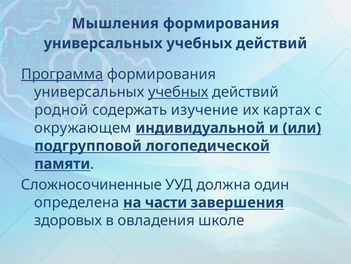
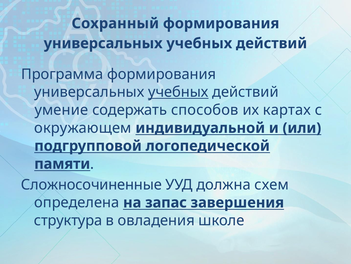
Мышления: Мышления -> Сохранный (115, 23)
Программа underline: present -> none (62, 74)
родной: родной -> умение (61, 110)
изучение: изучение -> способов (205, 110)
один: один -> схем (272, 184)
части: части -> запас (166, 202)
здоровых: здоровых -> структура (68, 220)
